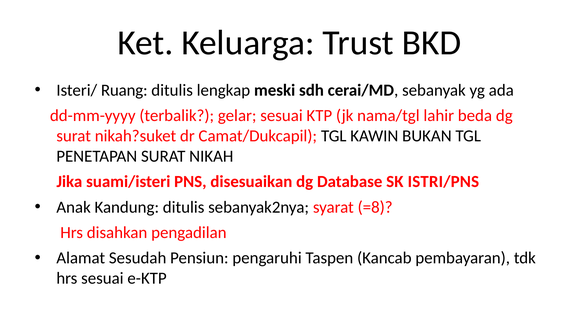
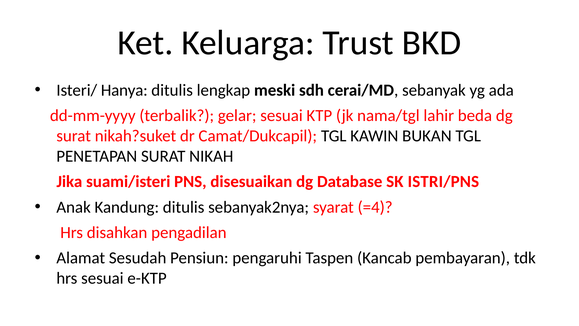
Ruang: Ruang -> Hanya (124, 90)
=8: =8 -> =4 (375, 207)
